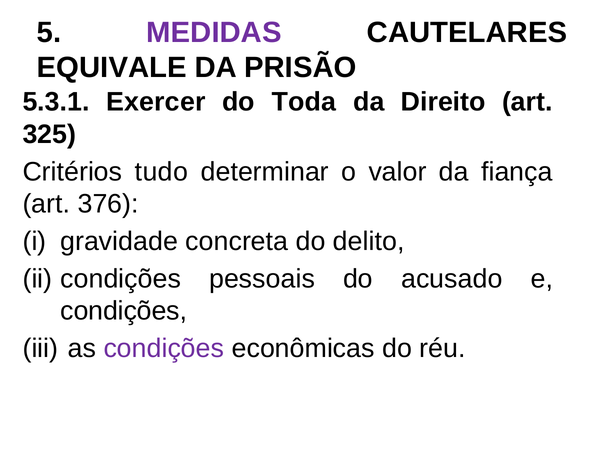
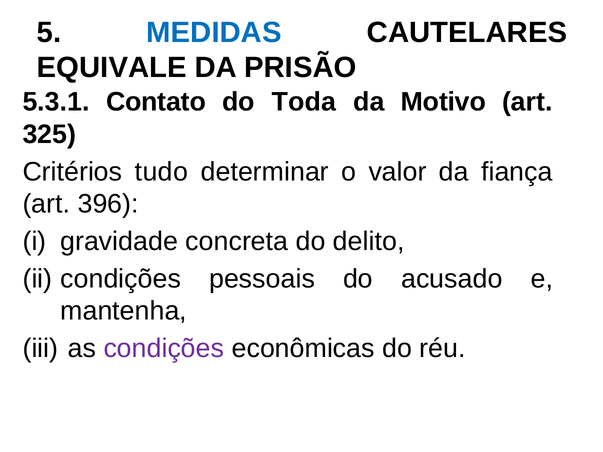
MEDIDAS colour: purple -> blue (214, 33)
Exercer: Exercer -> Contato (156, 102)
Direito: Direito -> Motivo (443, 102)
376: 376 -> 396 (108, 204)
condições: condições -> mantenha (124, 311)
